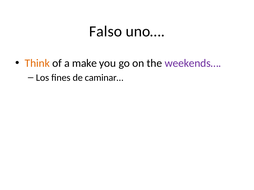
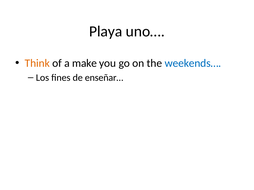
Falso: Falso -> Playa (106, 31)
weekends… colour: purple -> blue (193, 63)
caminar…: caminar… -> enseñar… (104, 78)
